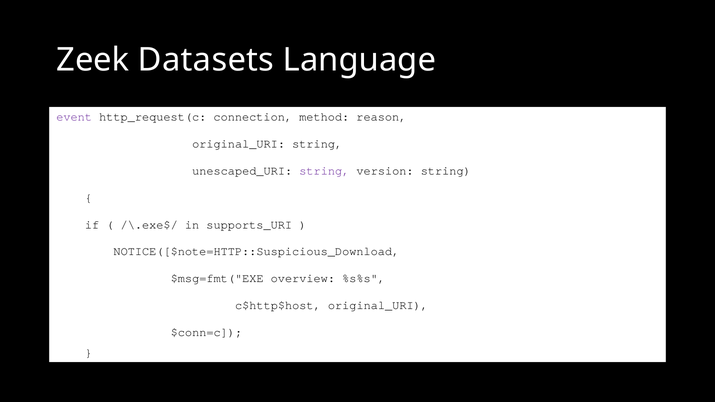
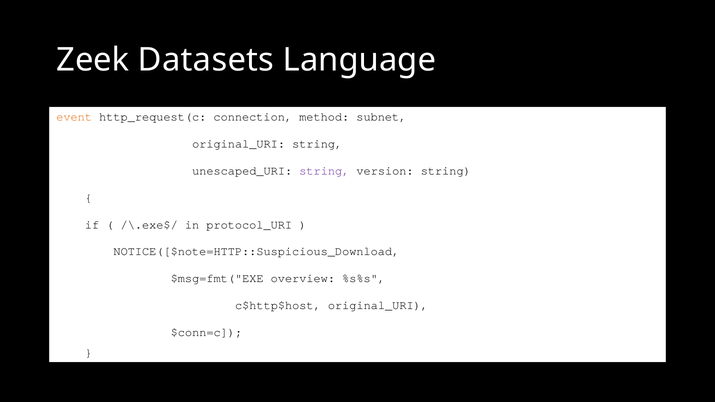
event colour: purple -> orange (74, 117)
reason: reason -> subnet (381, 117)
supports_URI: supports_URI -> protocol_URI (249, 225)
